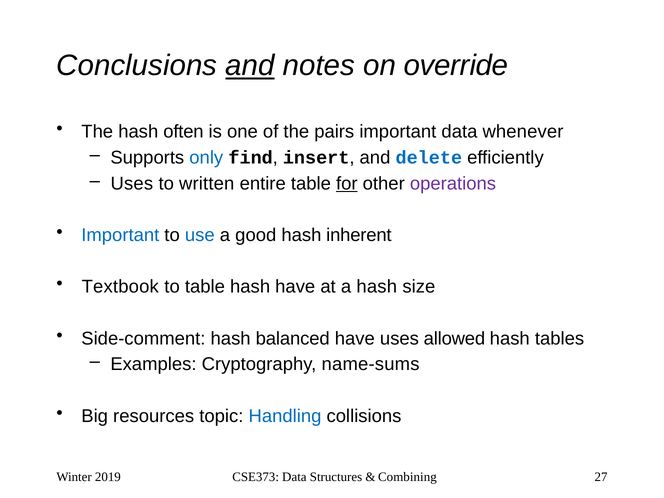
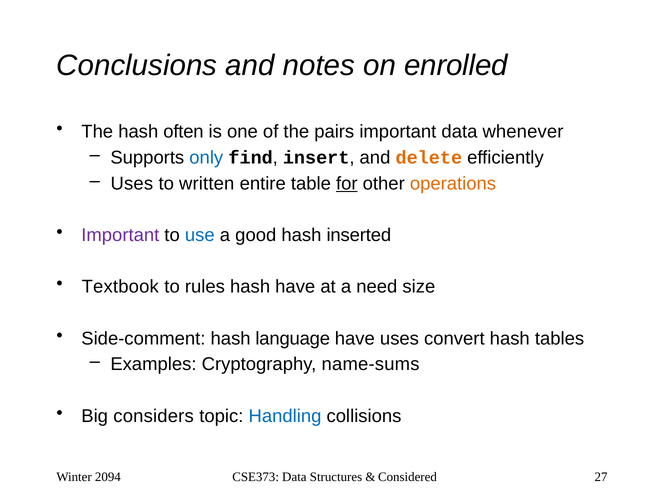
and underline: present -> none (250, 66)
override: override -> enrolled (456, 66)
delete colour: blue -> orange (429, 158)
operations colour: purple -> orange (453, 184)
Important colour: blue -> purple (120, 235)
inherent: inherent -> inserted (359, 235)
to table: table -> rules (205, 287)
a hash: hash -> need (377, 287)
balanced: balanced -> language (293, 339)
allowed: allowed -> convert (454, 339)
resources: resources -> considers (154, 416)
2019: 2019 -> 2094 (108, 477)
Combining: Combining -> Considered (407, 477)
